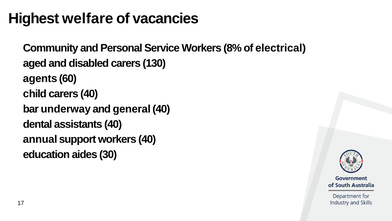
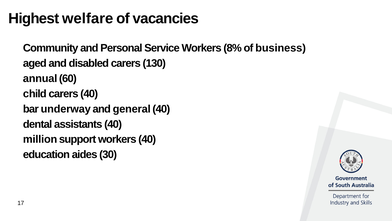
electrical: electrical -> business (281, 48)
agents: agents -> annual (40, 78)
annual: annual -> million (40, 139)
